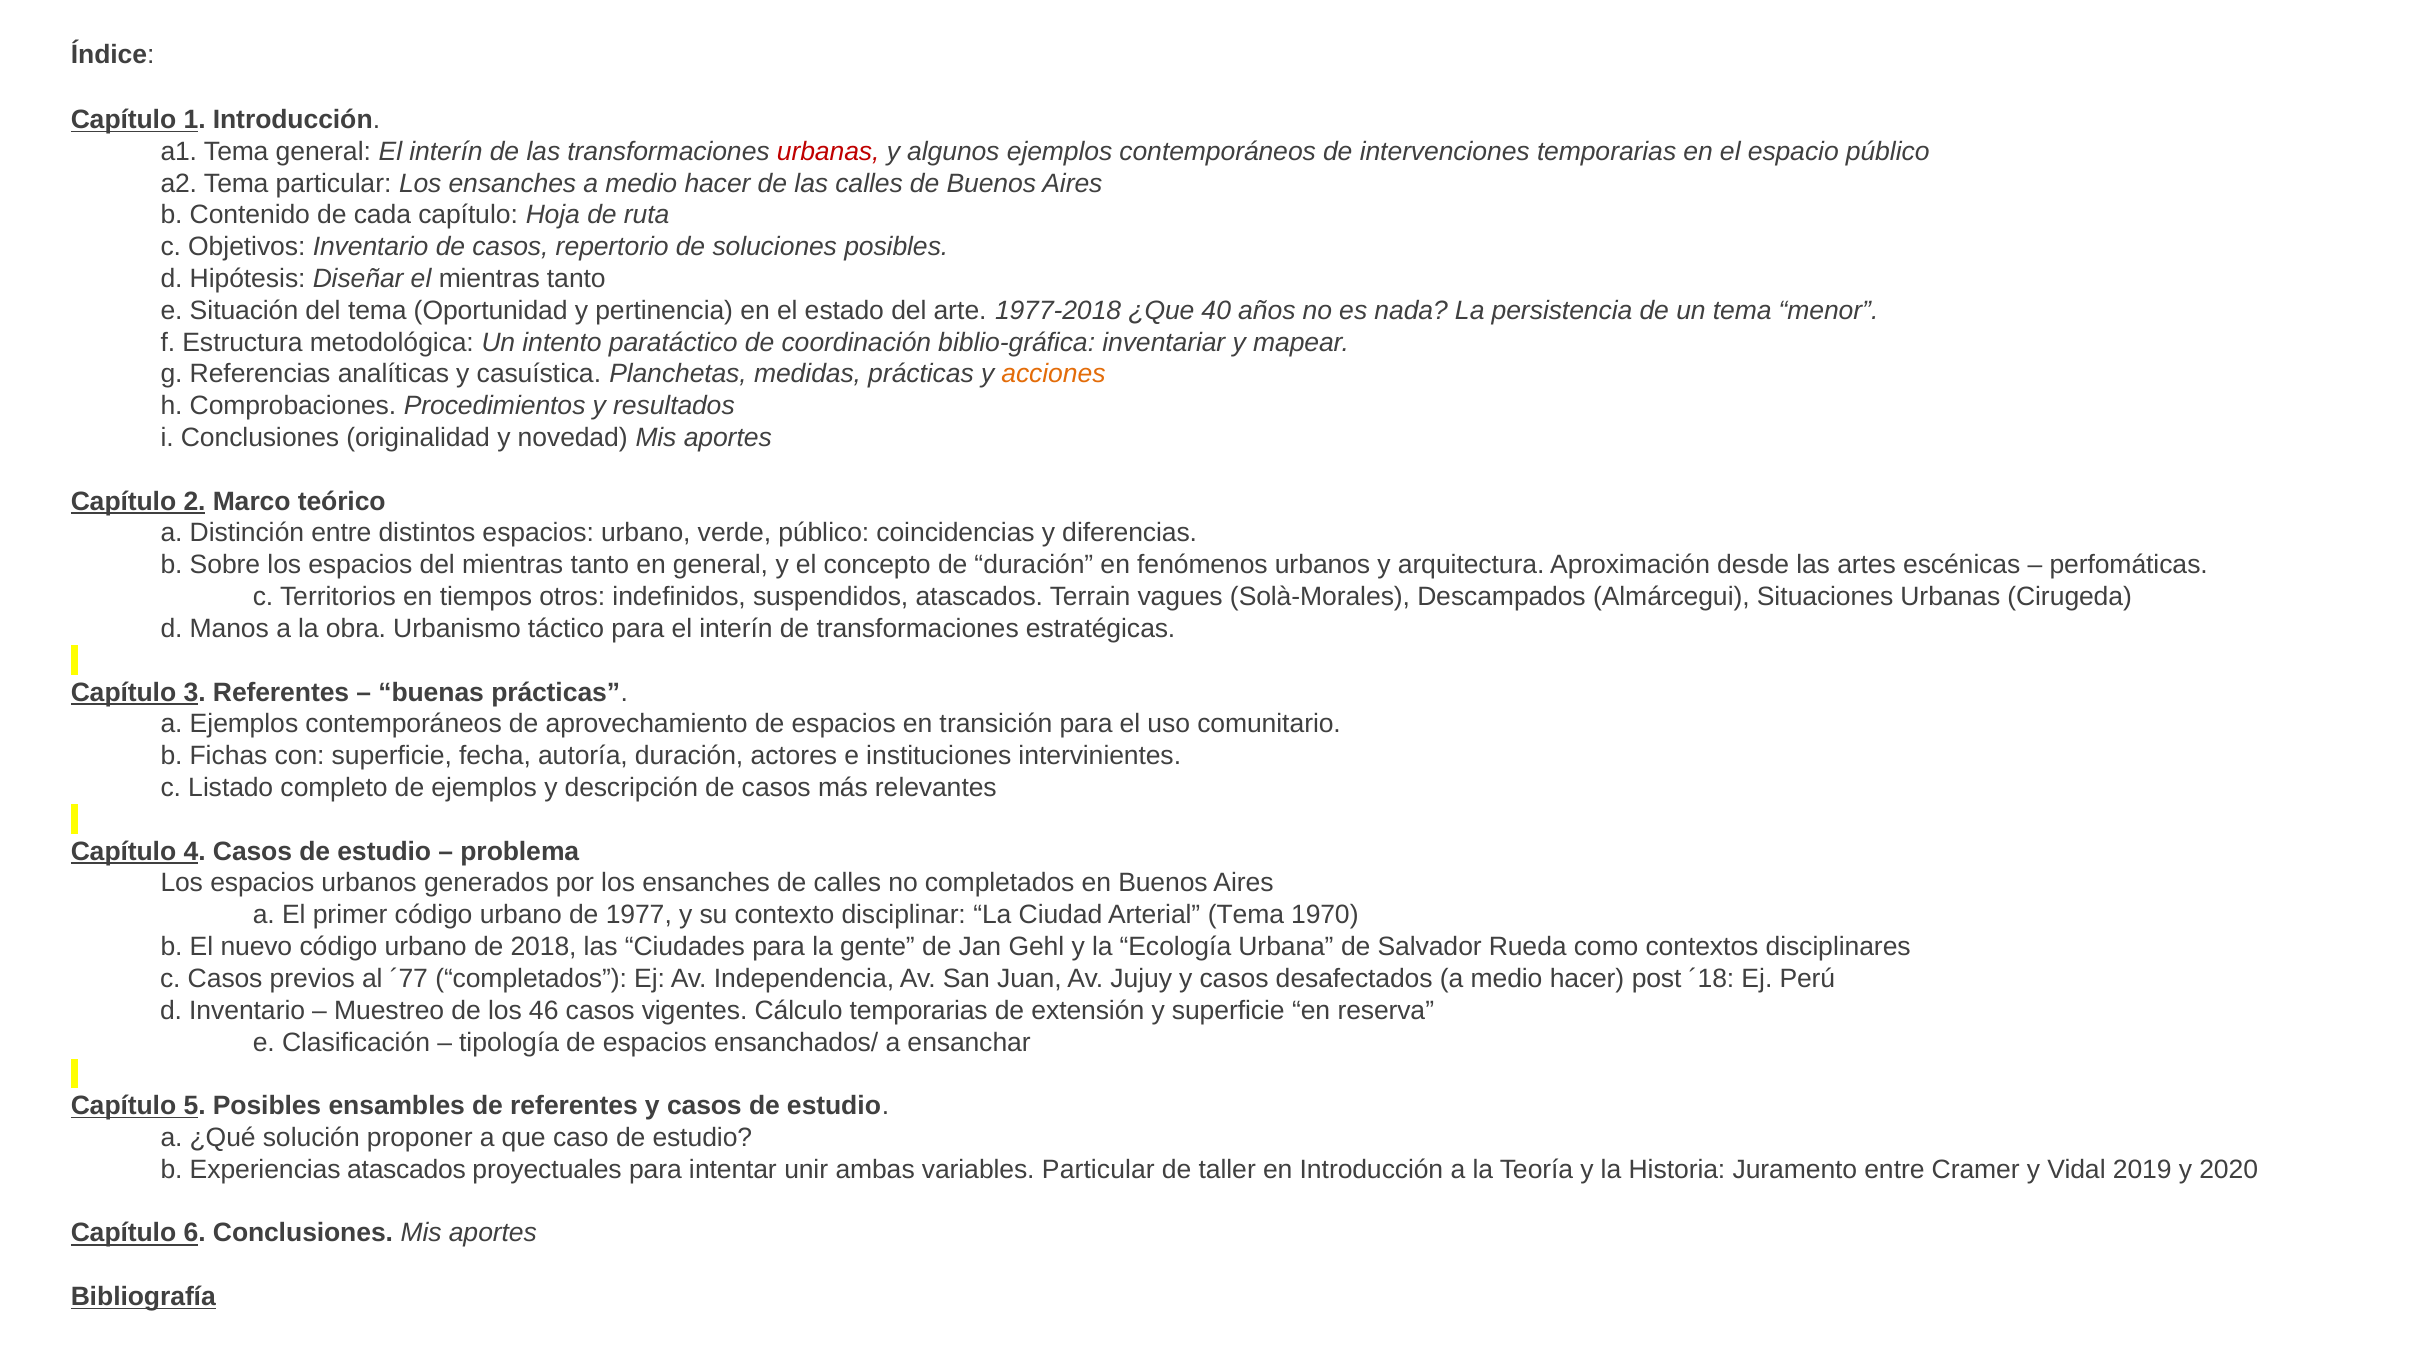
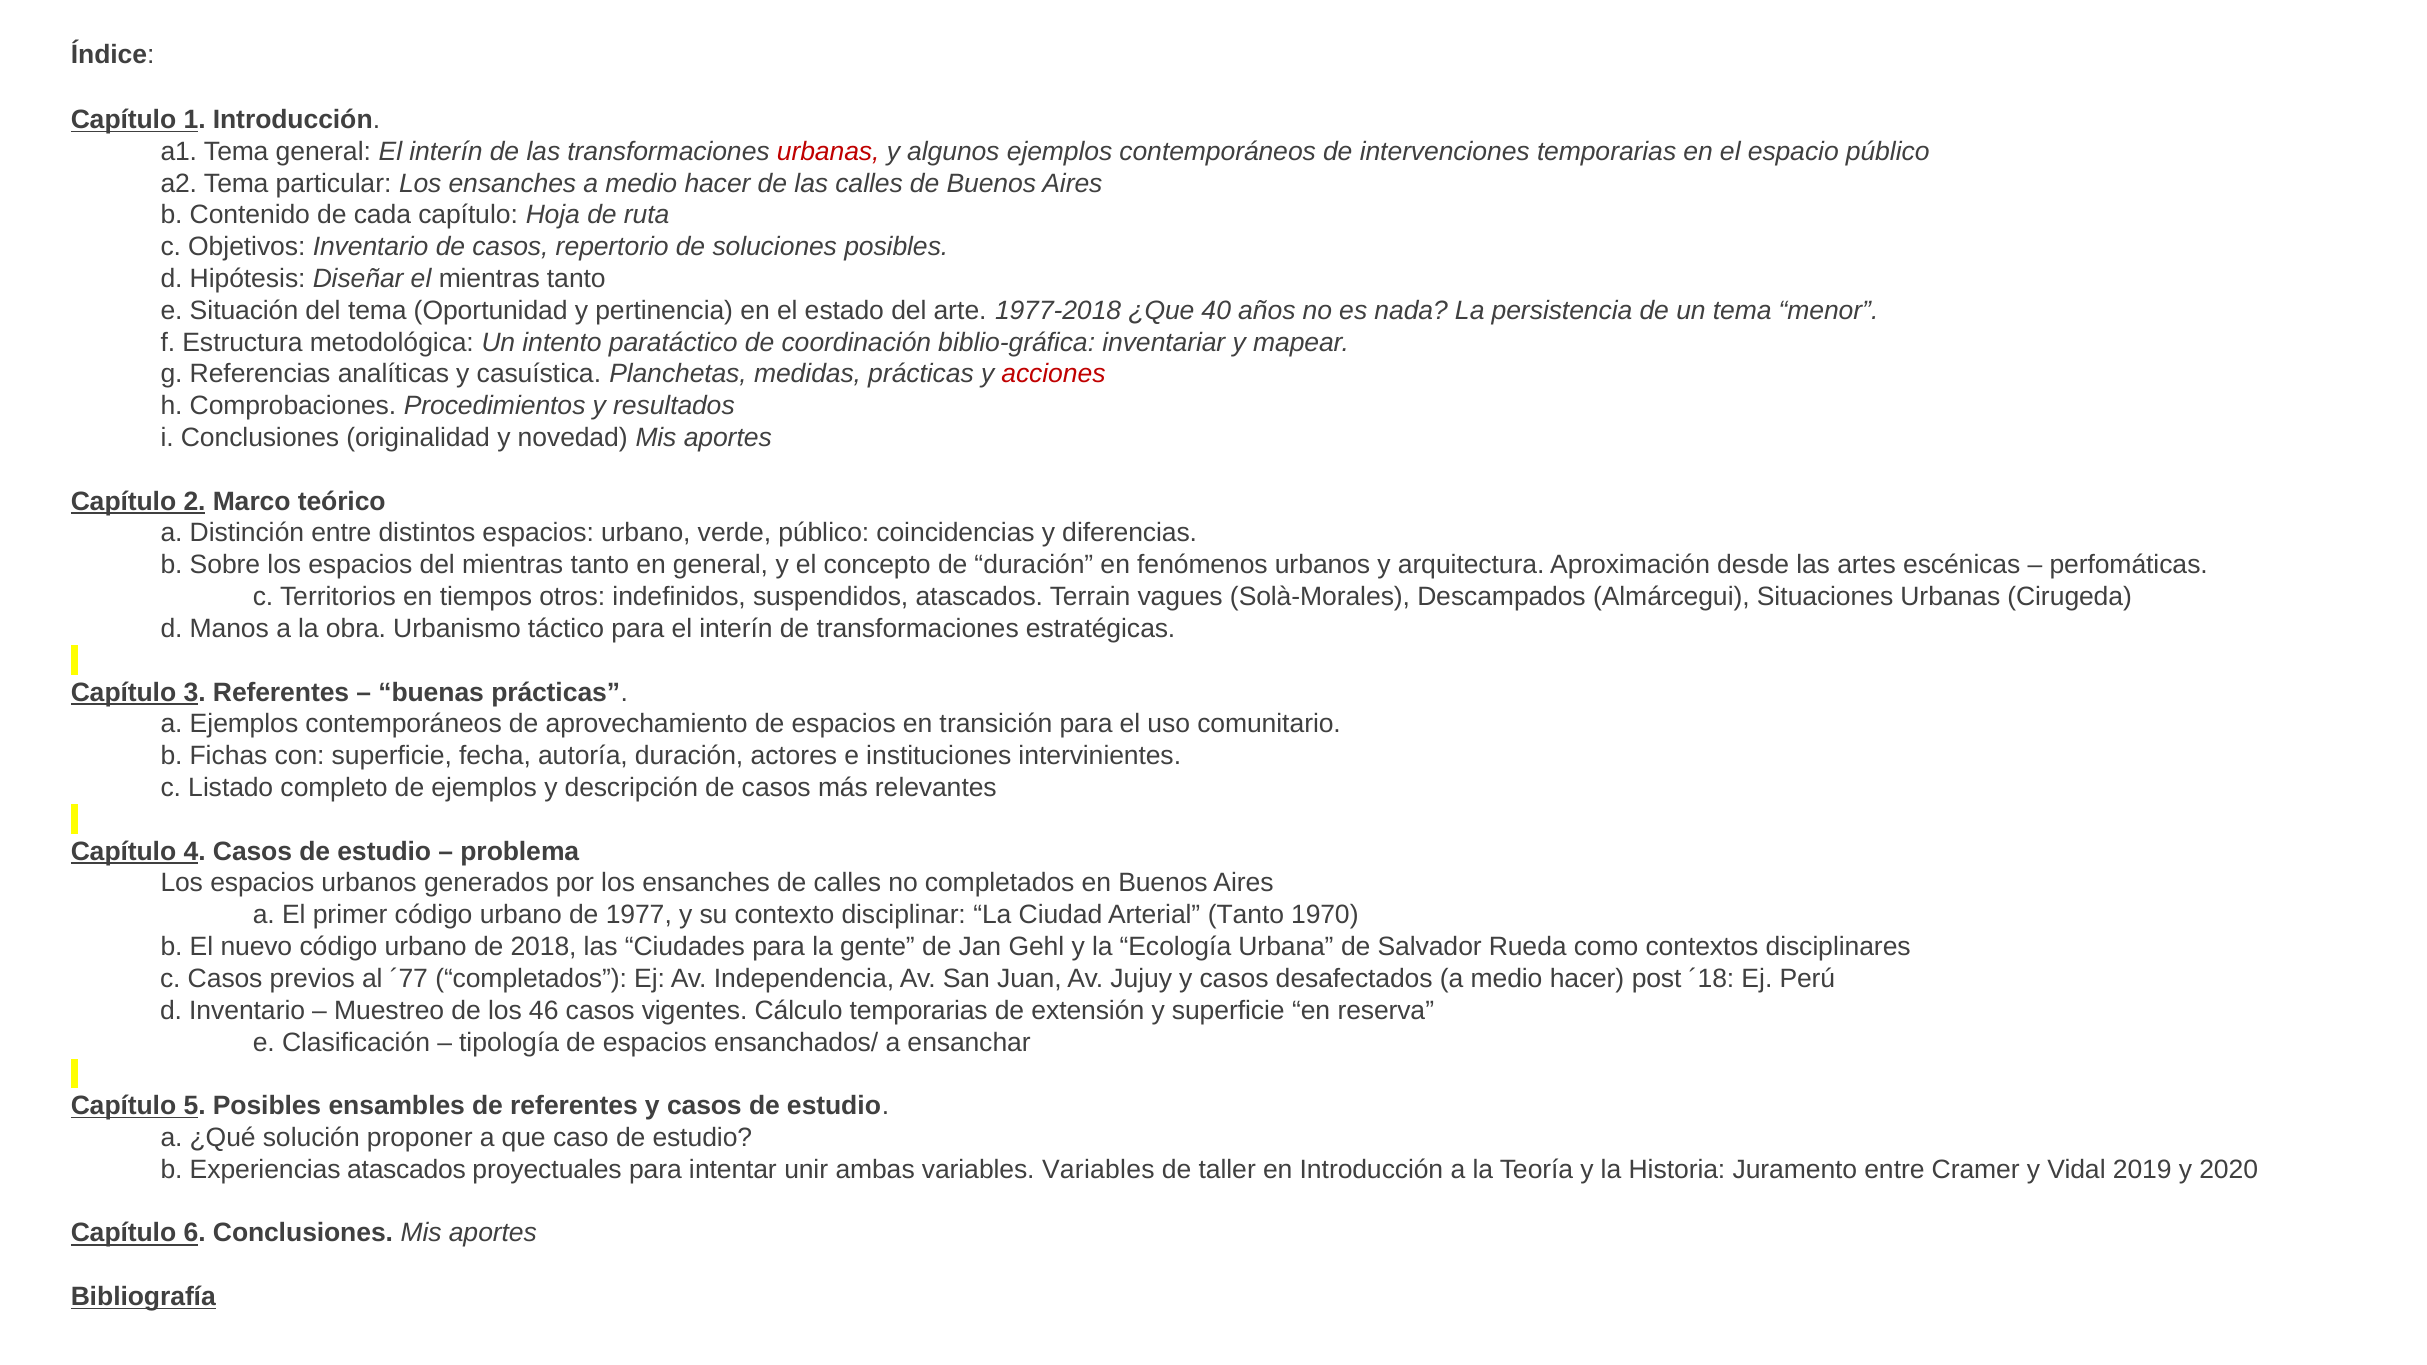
acciones colour: orange -> red (1053, 374)
Arterial Tema: Tema -> Tanto (1246, 915)
variables Particular: Particular -> Variables (1098, 1170)
